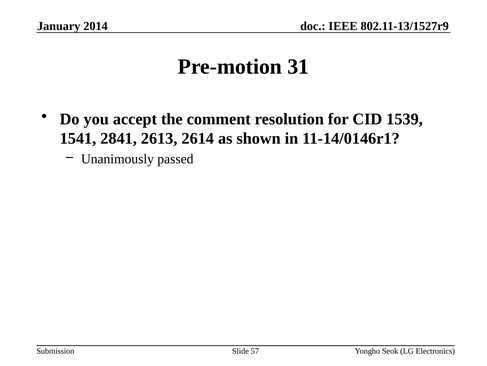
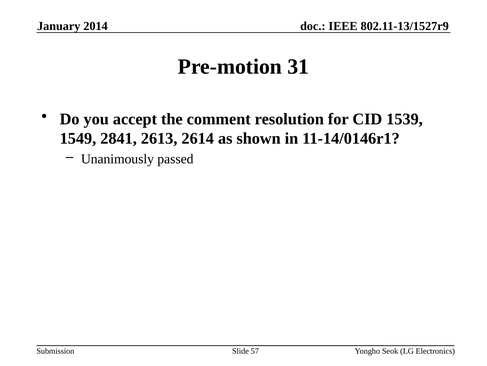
1541: 1541 -> 1549 (78, 138)
